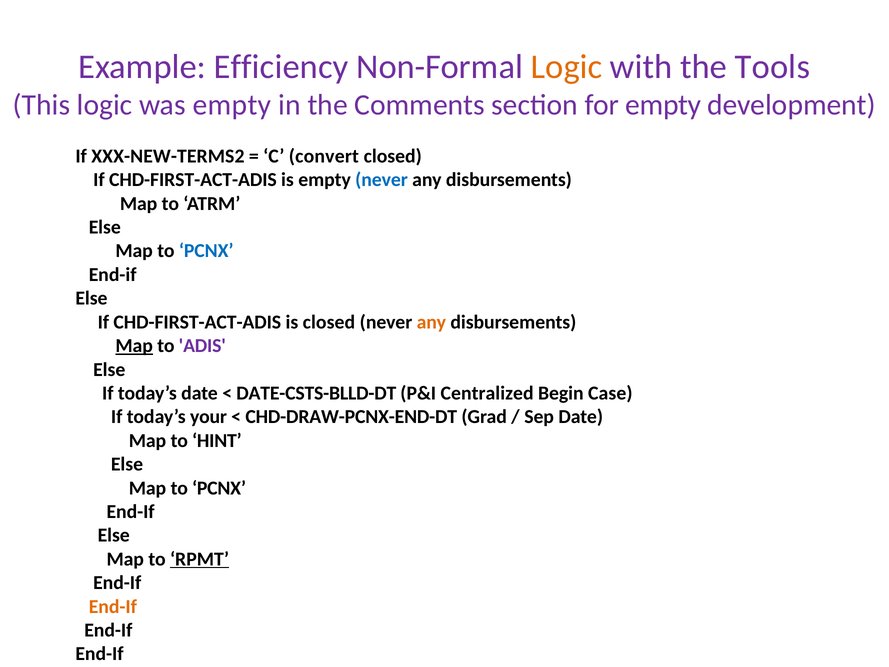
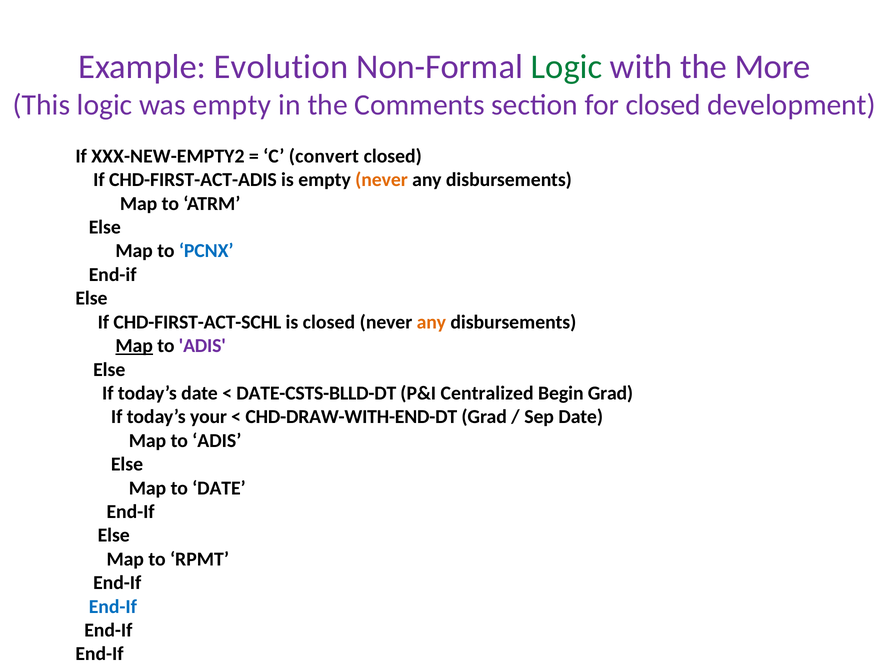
Efficiency: Efficiency -> Evolution (281, 67)
Logic colour: orange -> green (567, 67)
Tools: Tools -> More (773, 67)
for empty: empty -> closed (663, 105)
XXX-NEW-TERMS2: XXX-NEW-TERMS2 -> XXX-NEW-EMPTY2 (168, 156)
never colour: blue -> orange (382, 180)
CHD-FIRST-ACT-ADIS: CHD-FIRST-ACT-ADIS -> CHD-FIRST-ACT-SCHL (197, 322)
Begin Case: Case -> Grad (610, 393)
CHD-DRAW-PCNX-END-DT: CHD-DRAW-PCNX-END-DT -> CHD-DRAW-WITH-END-DT (351, 417)
HINT: HINT -> ADIS (217, 440)
PCNX: PCNX -> DATE (219, 488)
RPMT underline: present -> none (200, 559)
End-If colour: orange -> blue (113, 606)
